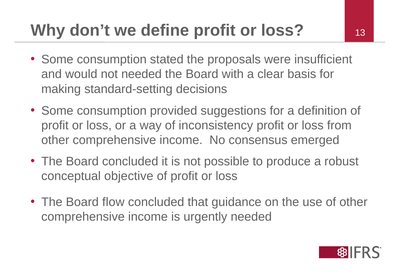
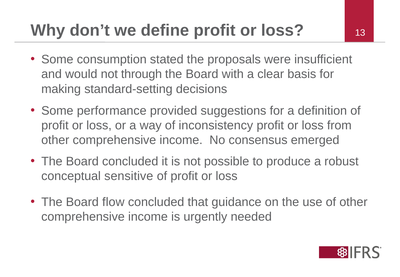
not needed: needed -> through (142, 74)
consumption: consumption -> performance (112, 111)
objective: objective -> sensitive (129, 176)
